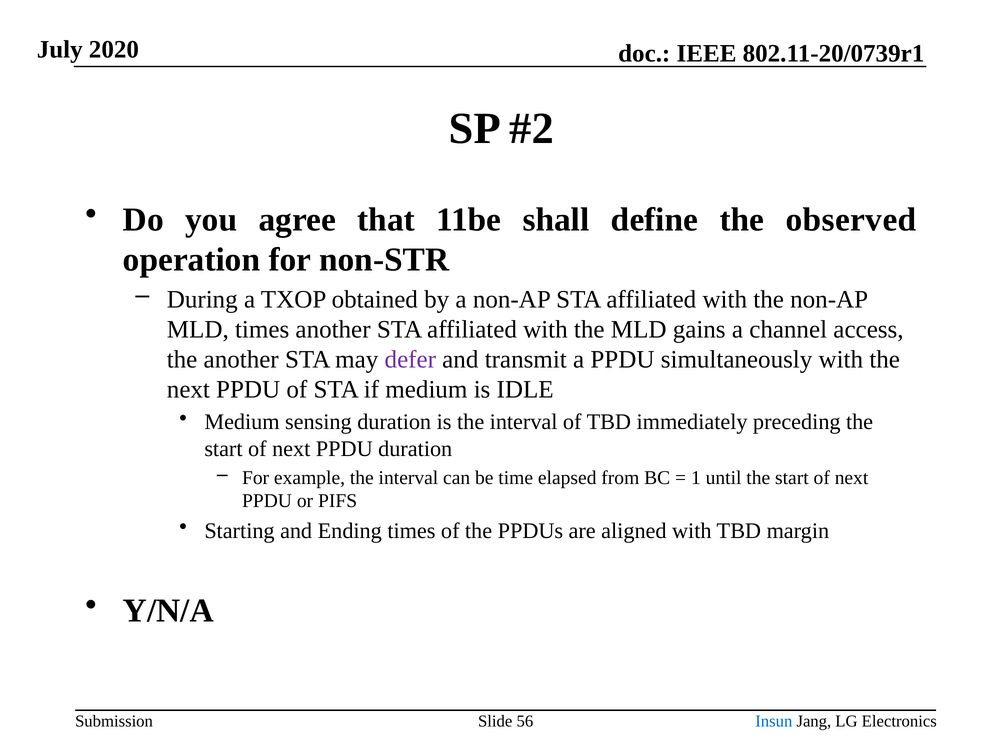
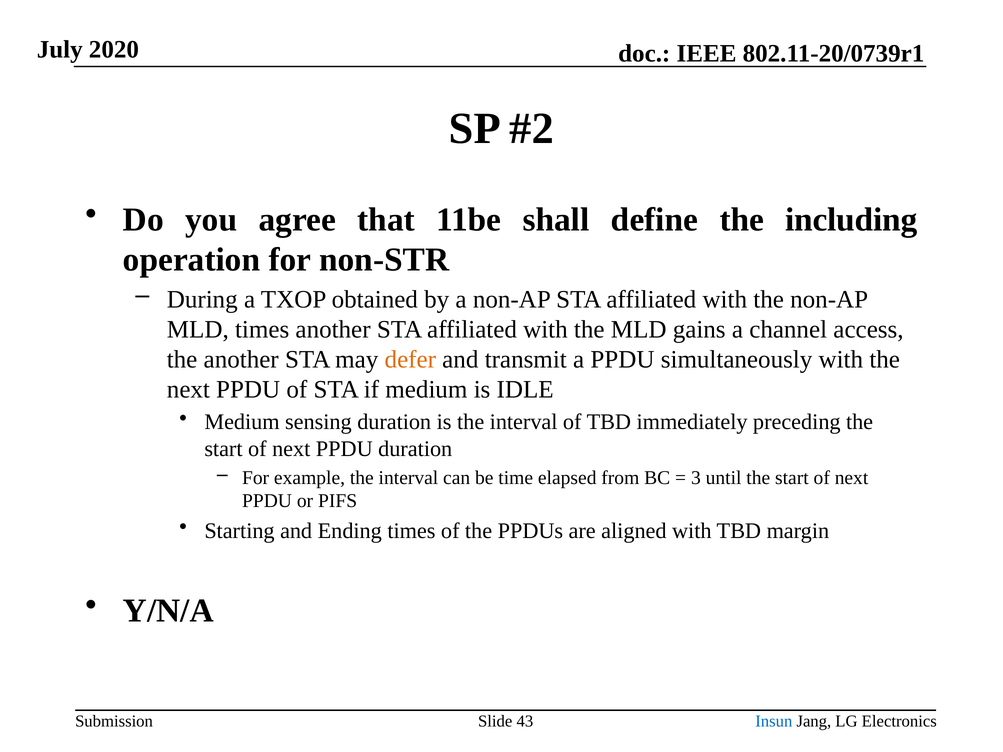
observed: observed -> including (851, 220)
defer colour: purple -> orange (410, 360)
1: 1 -> 3 (696, 478)
56: 56 -> 43 (525, 721)
